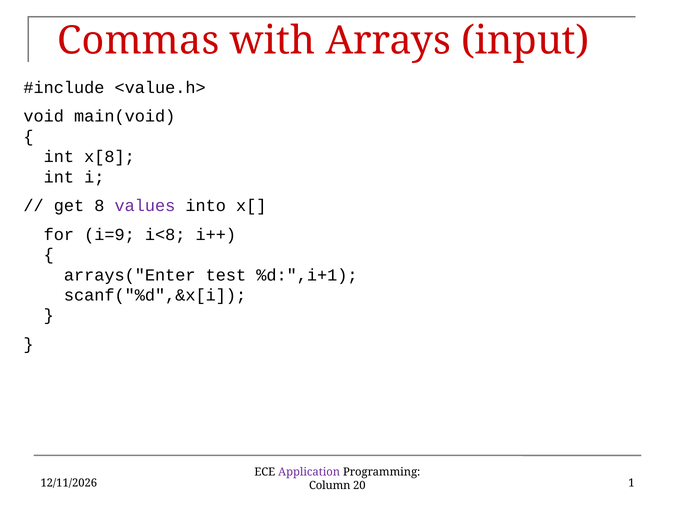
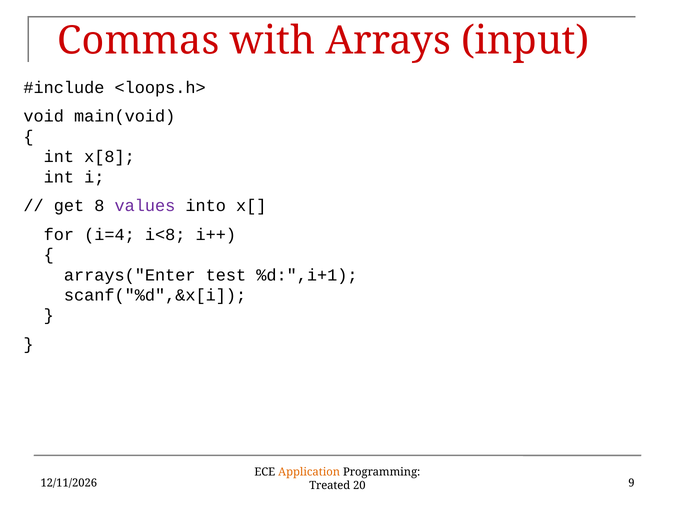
<value.h>: <value.h> -> <loops.h> (160, 88)
i=9: i=9 -> i=4 (110, 235)
Application colour: purple -> orange (309, 472)
1: 1 -> 9 (631, 483)
Column: Column -> Treated (330, 486)
